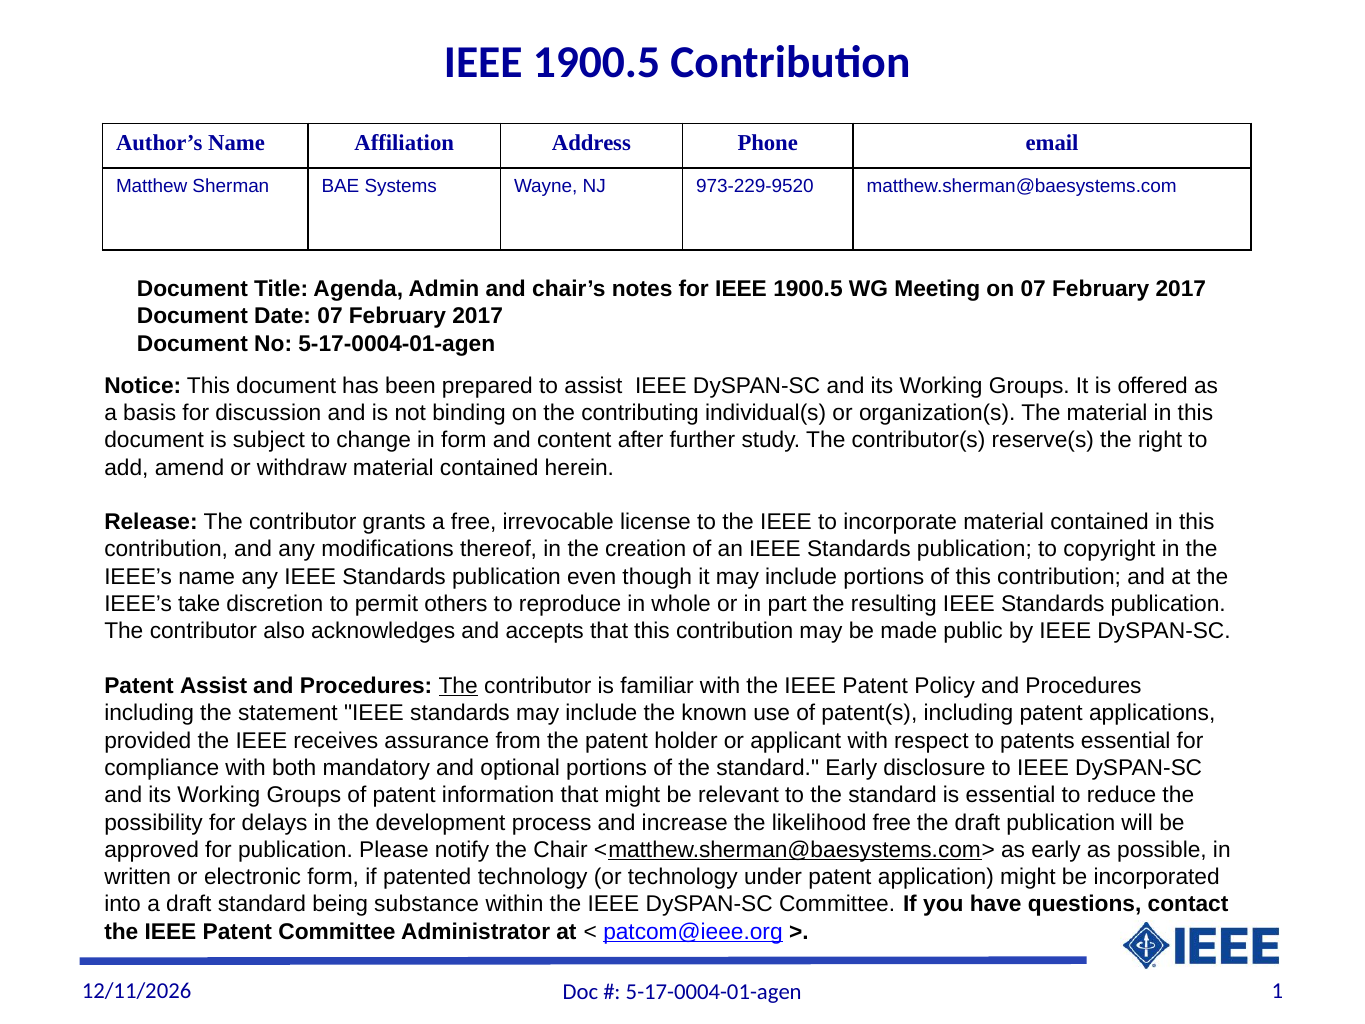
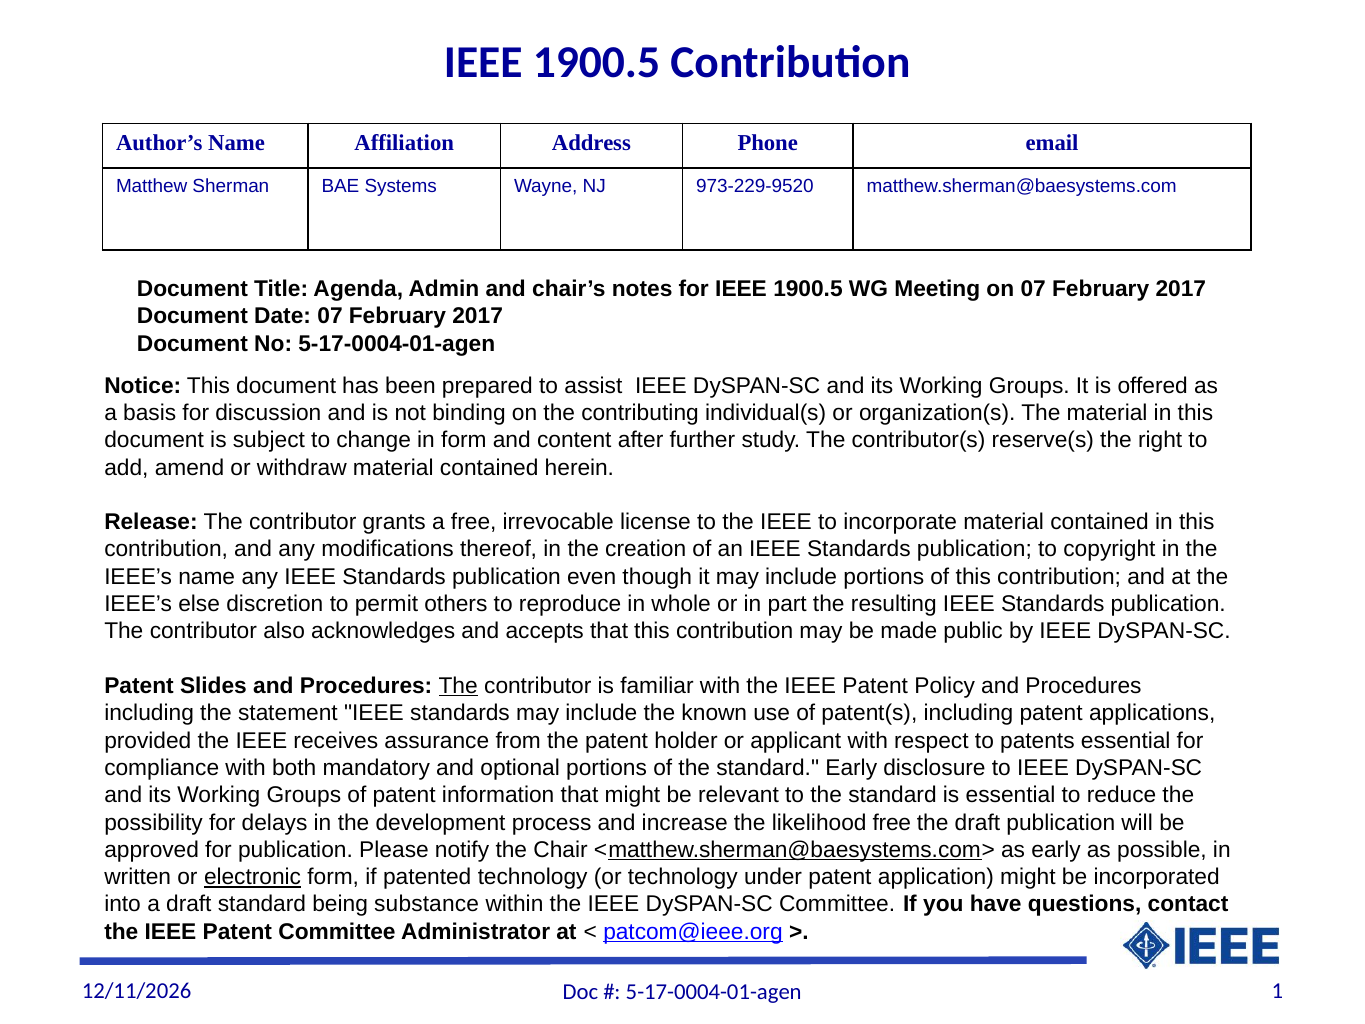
take: take -> else (199, 604)
Patent Assist: Assist -> Slides (213, 686)
electronic underline: none -> present (253, 877)
